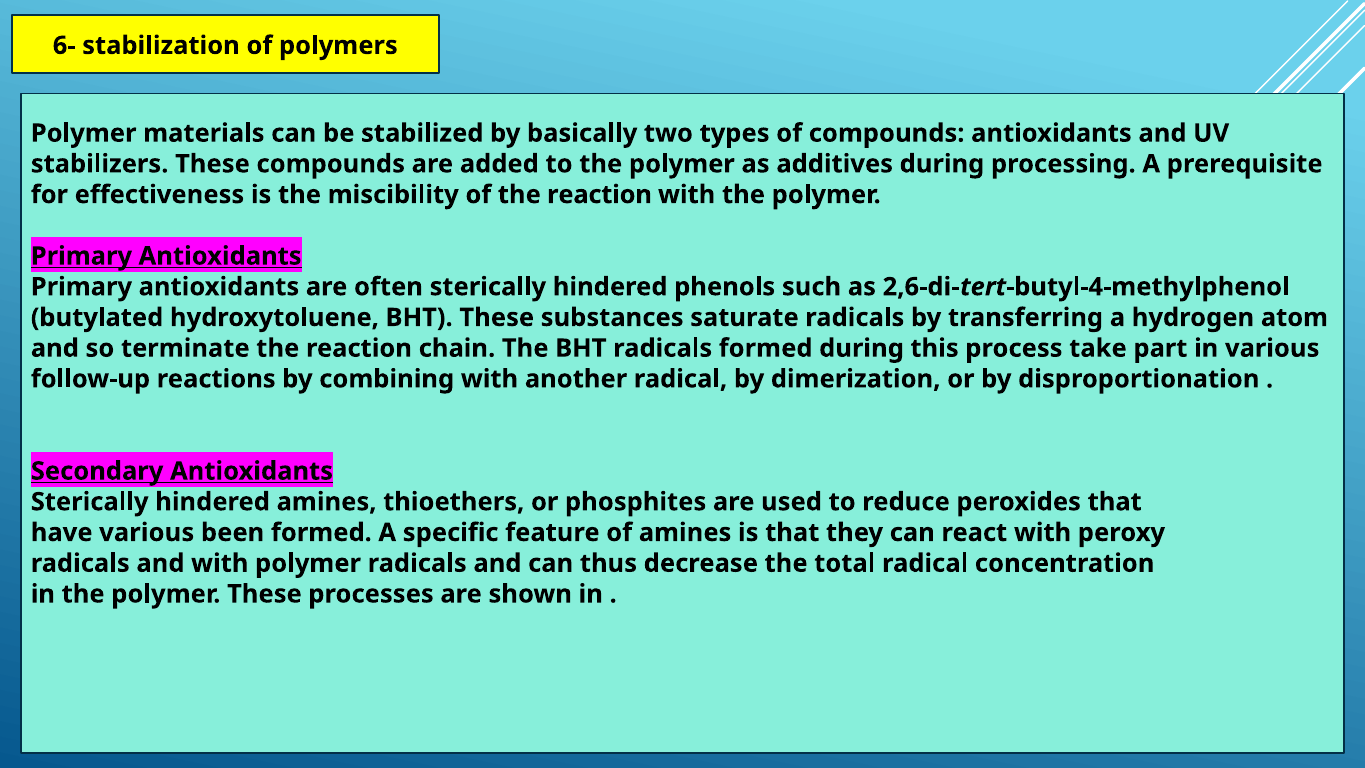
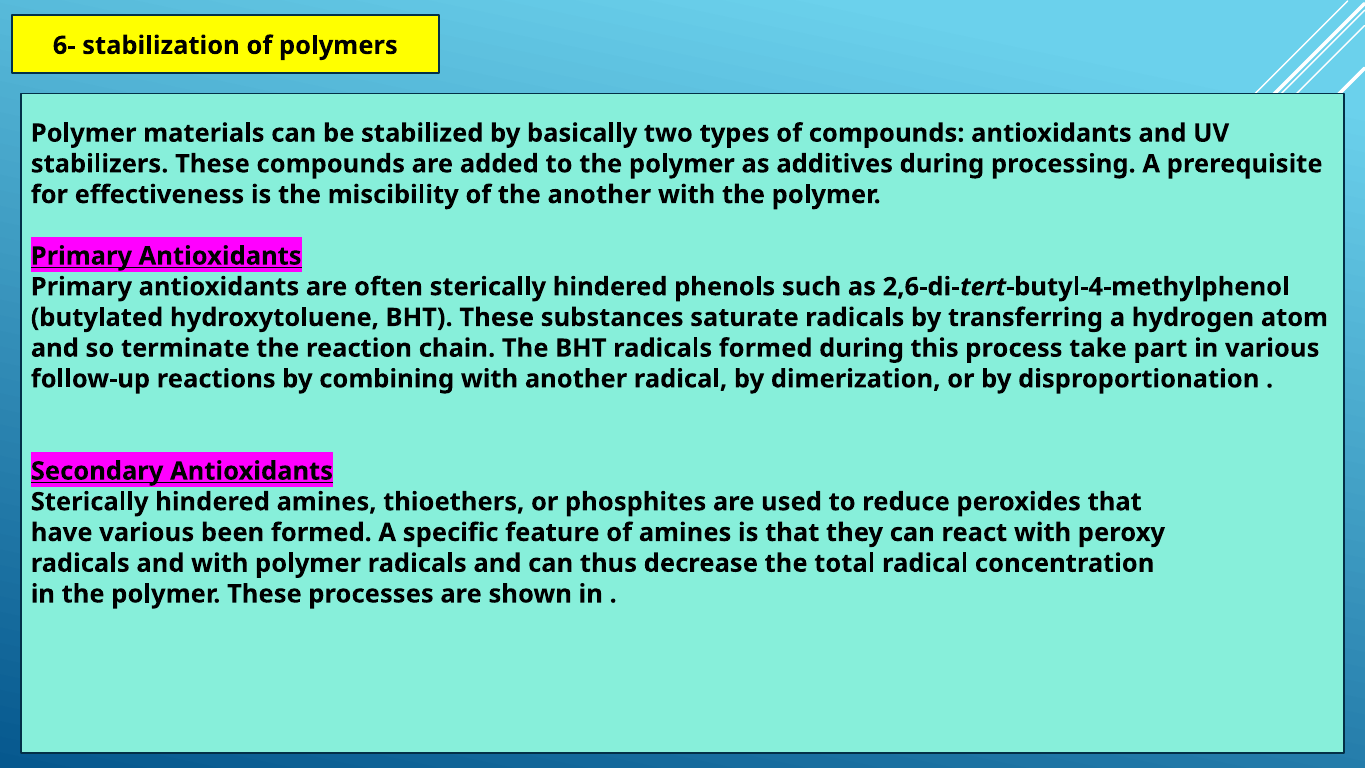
of the reaction: reaction -> another (599, 195)
